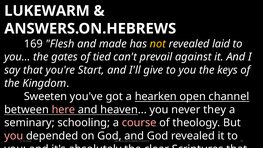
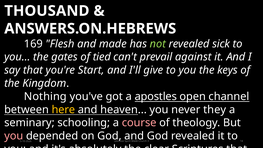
LUKEWARM: LUKEWARM -> THOUSAND (47, 11)
not colour: yellow -> light green (158, 44)
laid: laid -> sick (221, 44)
Sweeten: Sweeten -> Nothing (45, 96)
hearken: hearken -> apostles (156, 96)
here colour: pink -> yellow (63, 110)
